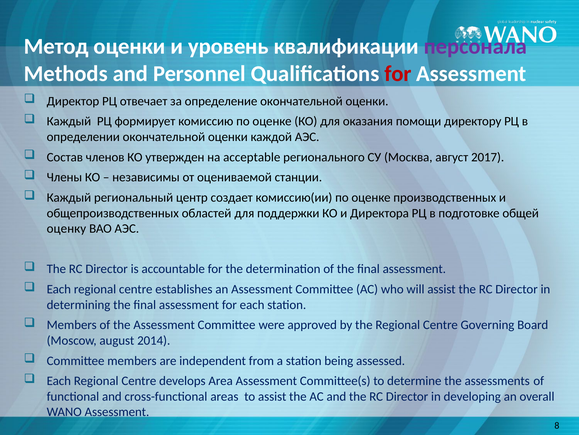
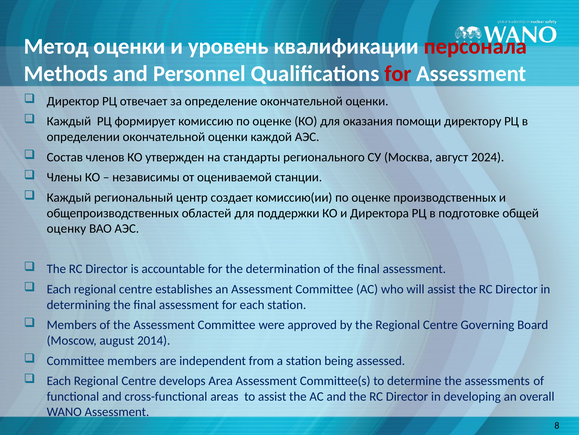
персонала colour: purple -> red (475, 46)
acceptable: acceptable -> стандарты (252, 157)
2017: 2017 -> 2024 (488, 157)
